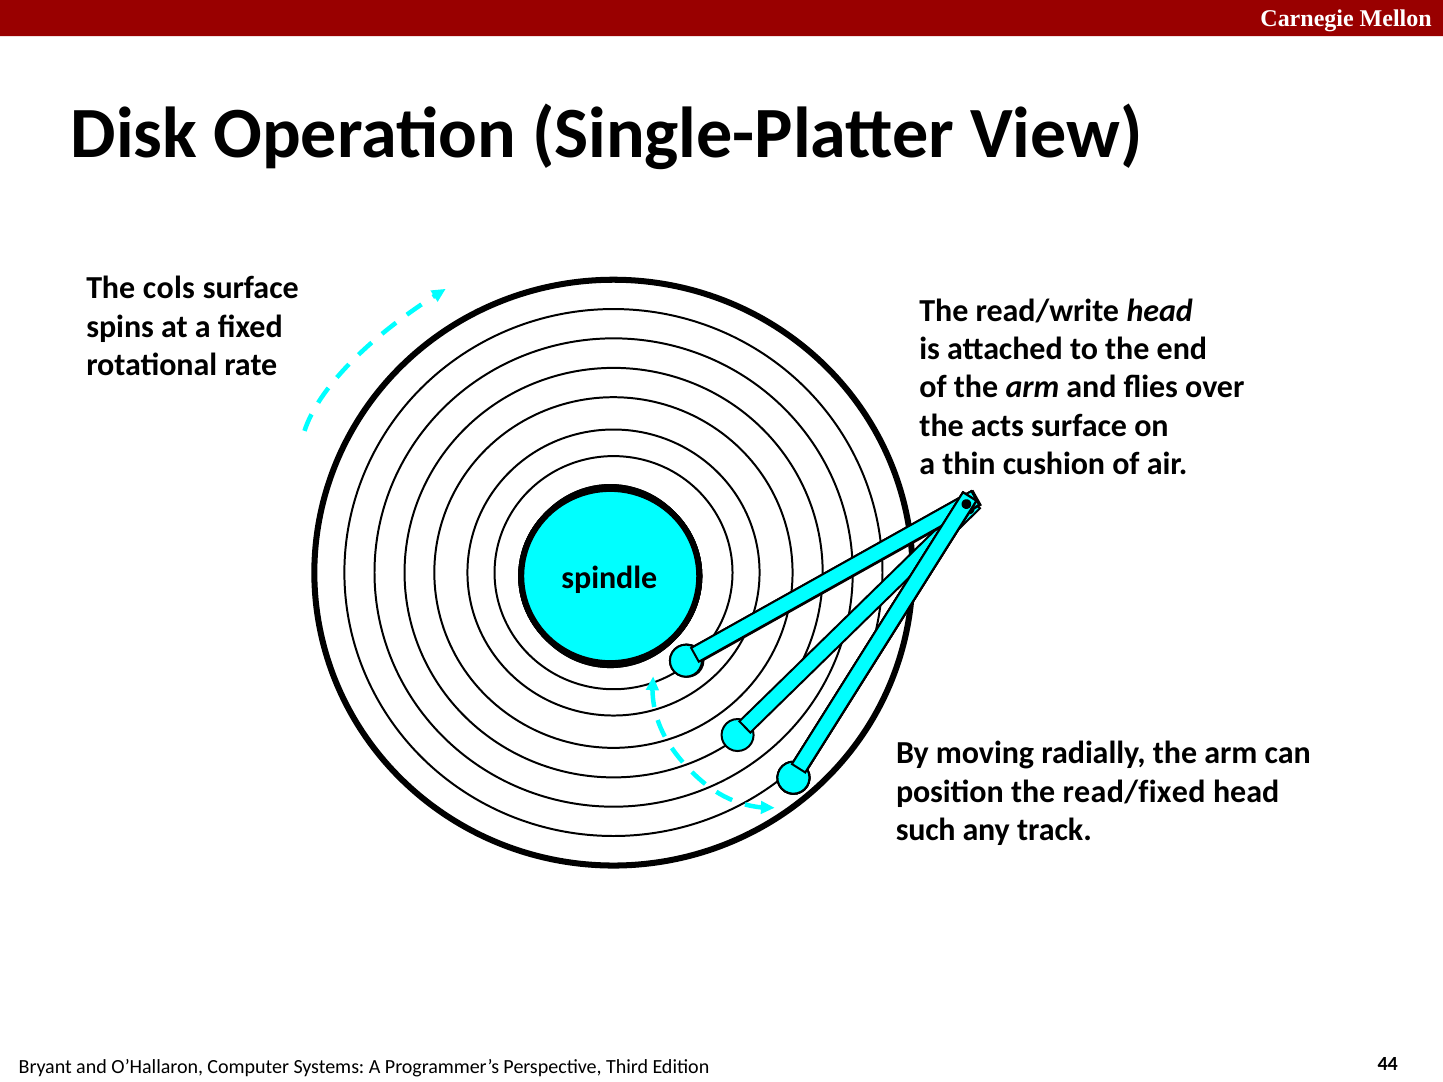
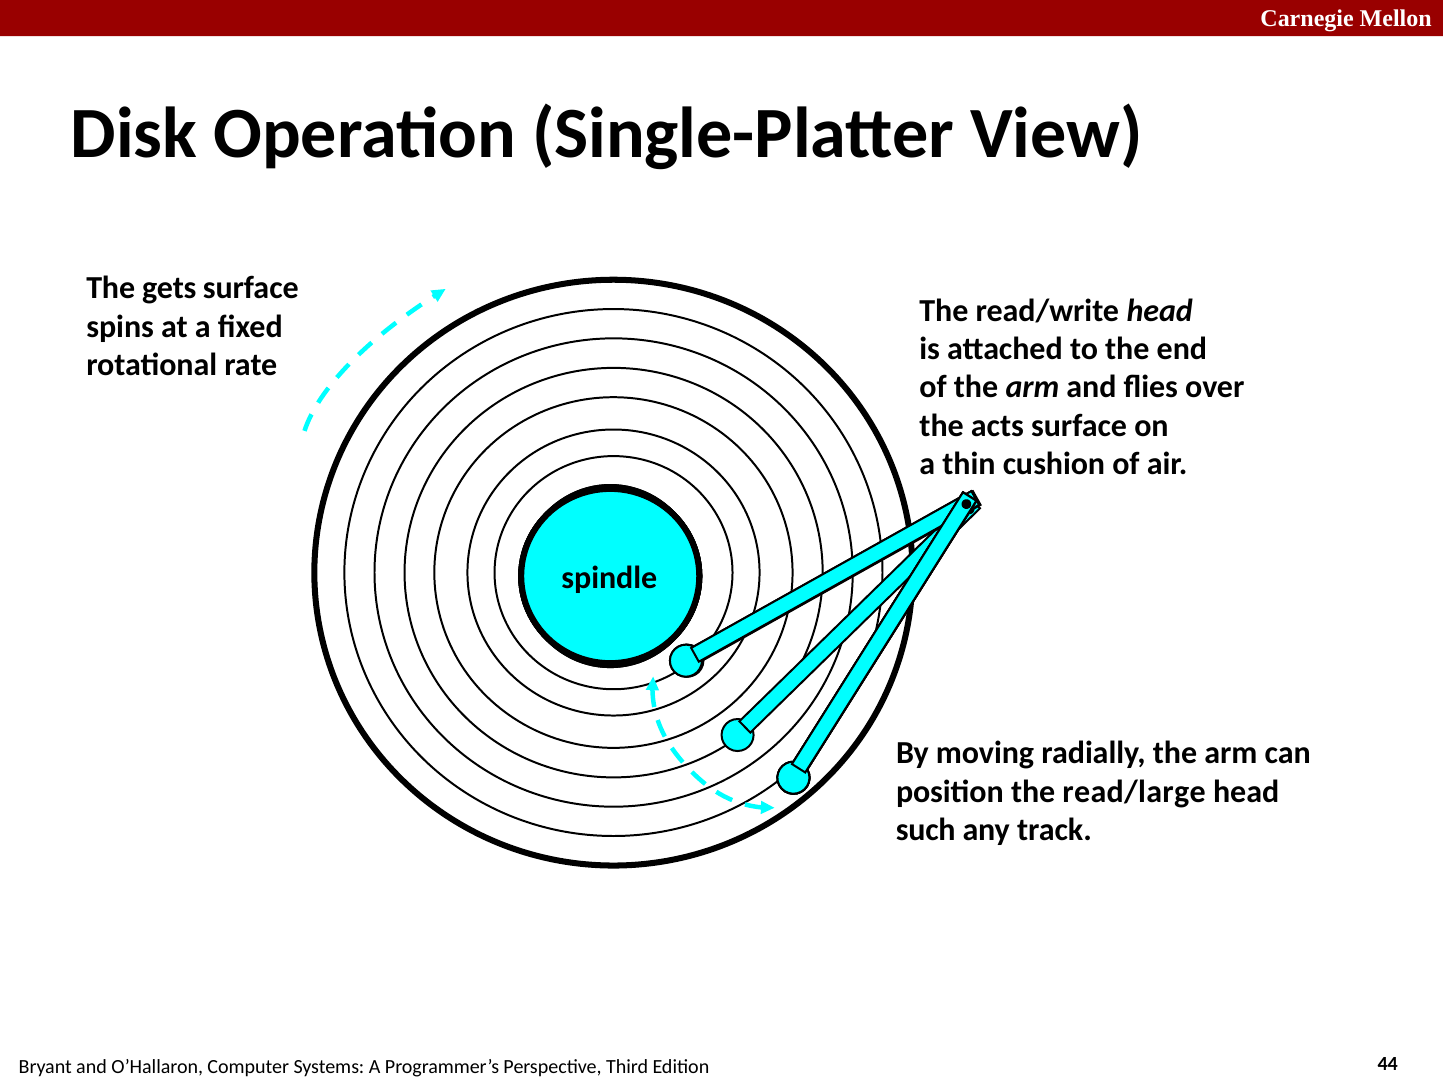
cols: cols -> gets (169, 288)
read/fixed: read/fixed -> read/large (1134, 792)
